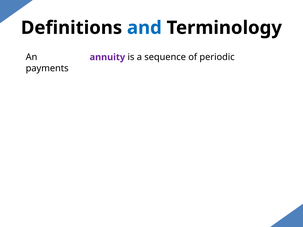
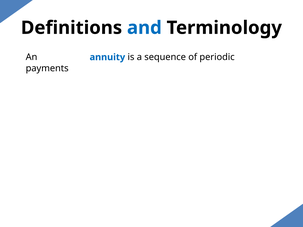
annuity colour: purple -> blue (107, 57)
